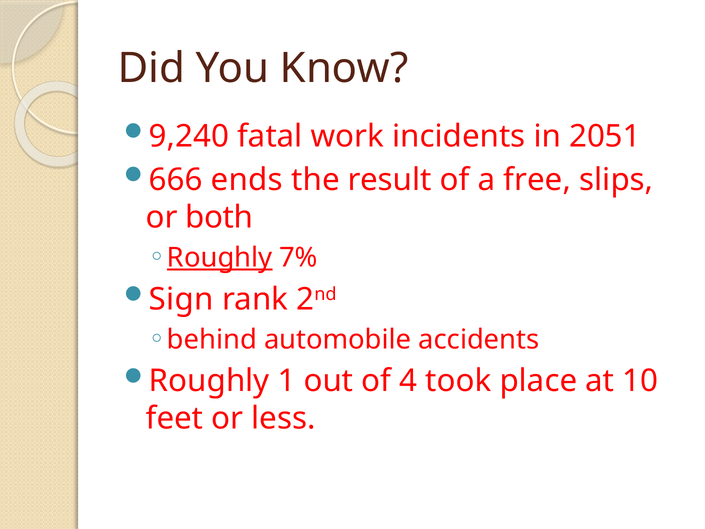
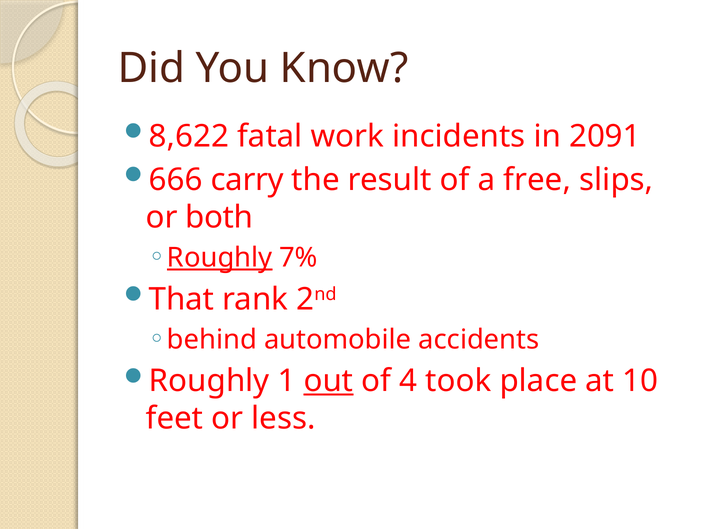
9,240: 9,240 -> 8,622 (189, 136)
2051: 2051 -> 2091 (605, 136)
ends: ends -> carry (247, 180)
Sign: Sign -> That (182, 299)
out underline: none -> present (328, 381)
